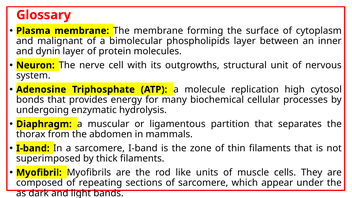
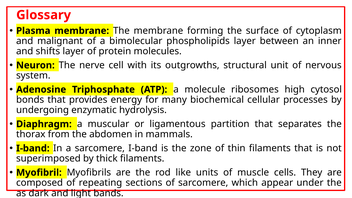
dynin: dynin -> shifts (48, 51)
replication: replication -> ribosomes (255, 90)
